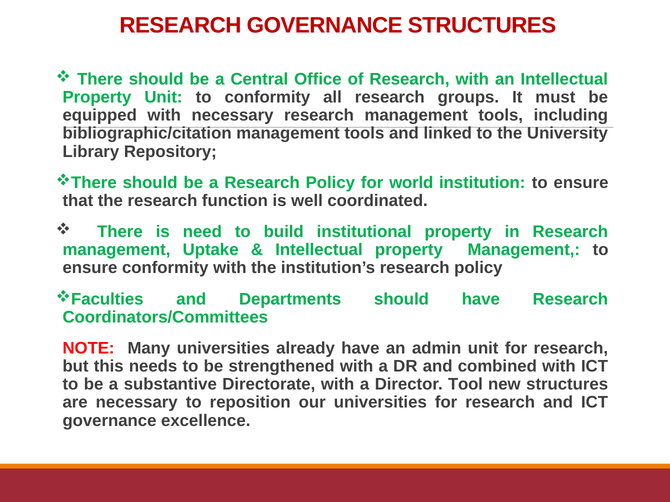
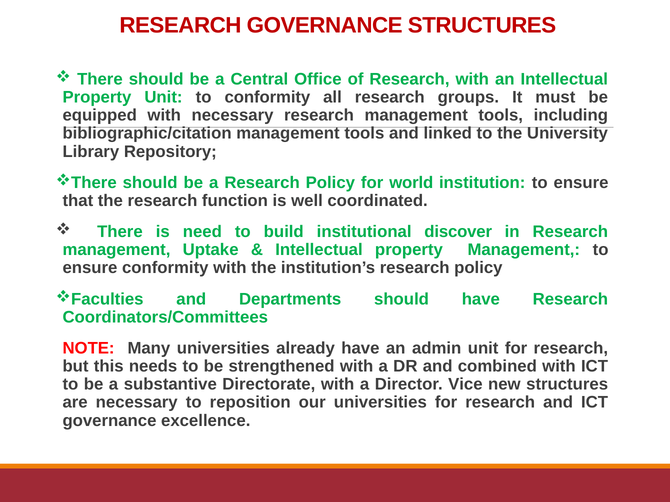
institutional property: property -> discover (458, 232)
Tool: Tool -> Vice (465, 385)
